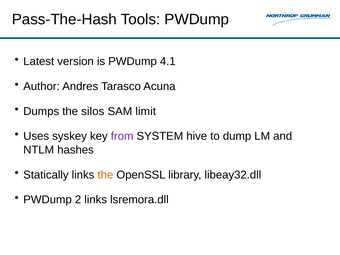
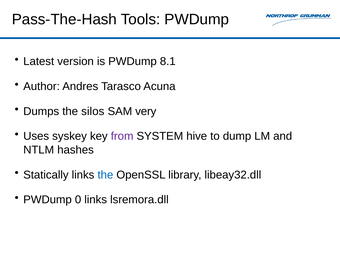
4.1: 4.1 -> 8.1 (168, 61)
limit: limit -> very (146, 111)
the colour: orange -> blue (105, 175)
2: 2 -> 0 (78, 200)
